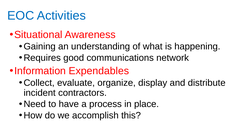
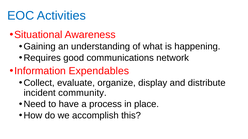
contractors: contractors -> community (82, 93)
